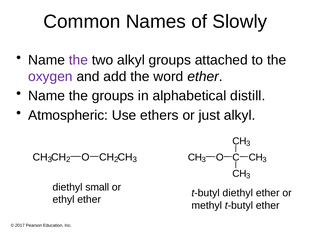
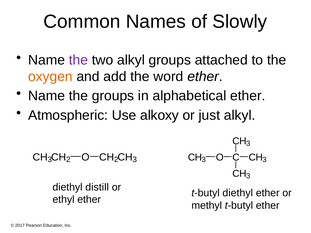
oxygen colour: purple -> orange (50, 77)
alphabetical distill: distill -> ether (248, 96)
ethers: ethers -> alkoxy (159, 115)
small: small -> distill (97, 187)
